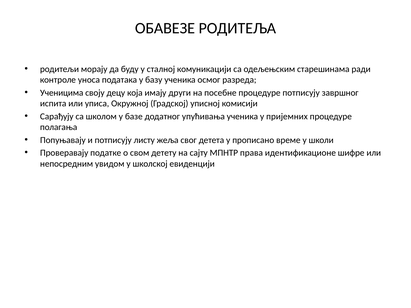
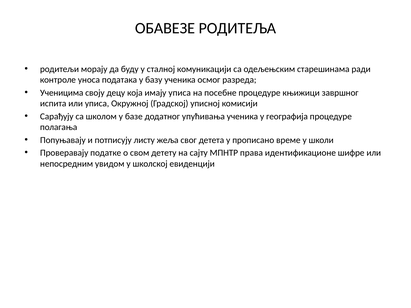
имају други: други -> уписа (180, 93)
процедуре потписују: потписују -> књижици (301, 93)
пријемних: пријемних -> географија (287, 116)
